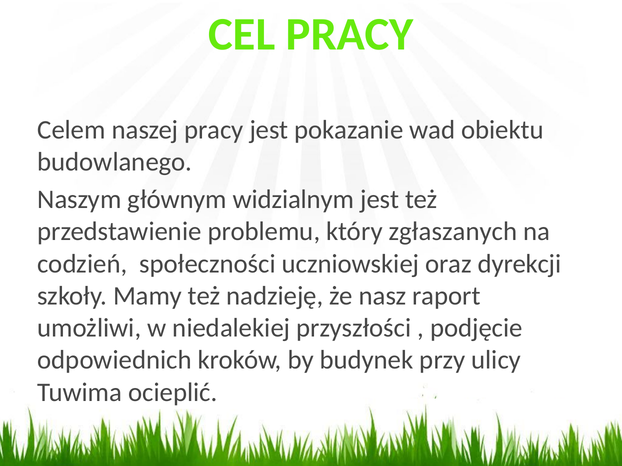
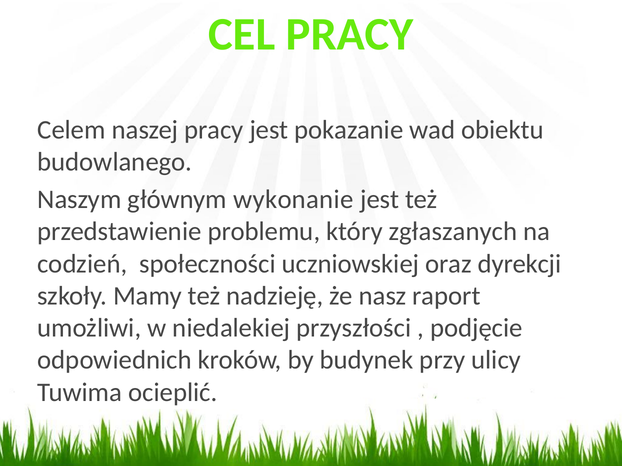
widzialnym: widzialnym -> wykonanie (293, 200)
